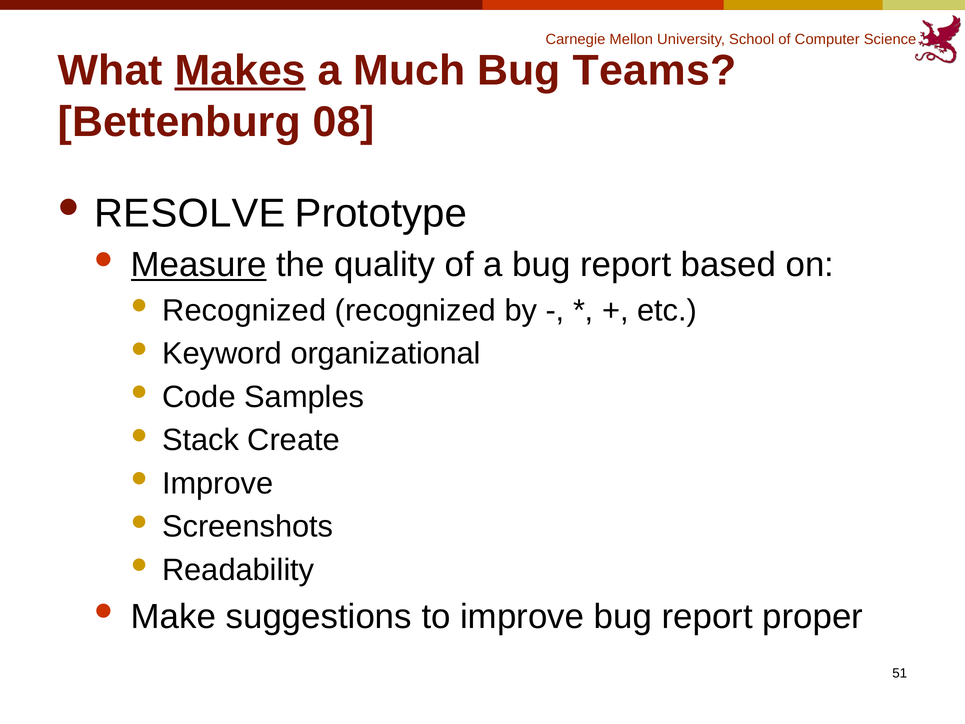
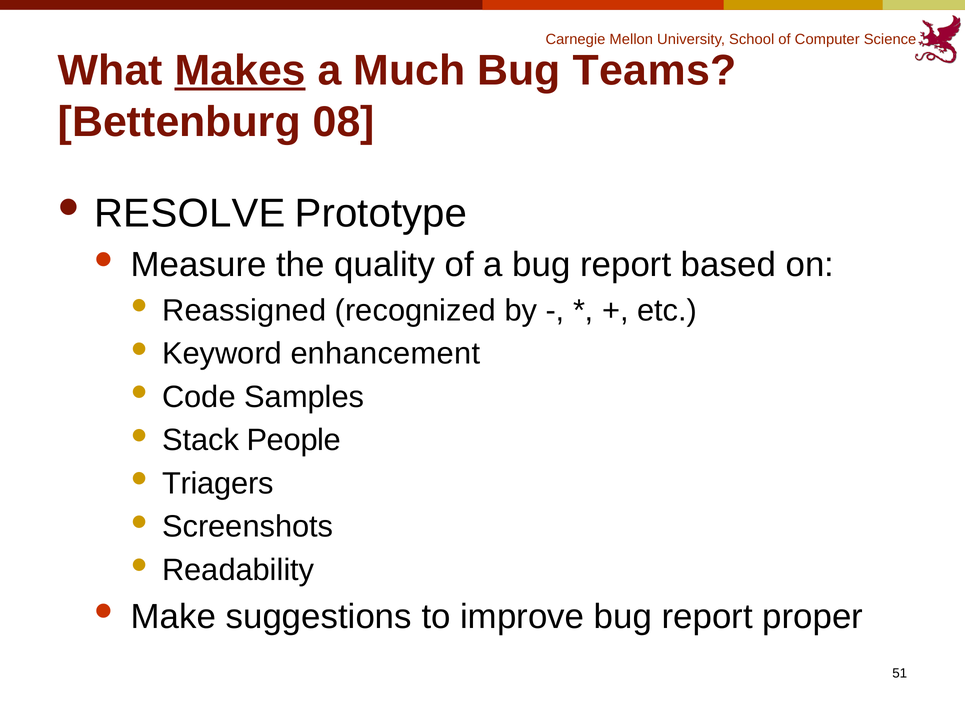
Measure underline: present -> none (199, 265)
Recognized: Recognized -> Reassigned (244, 310)
organizational: organizational -> enhancement (385, 353)
Create: Create -> People (294, 440)
Improve: Improve -> Triagers (218, 483)
